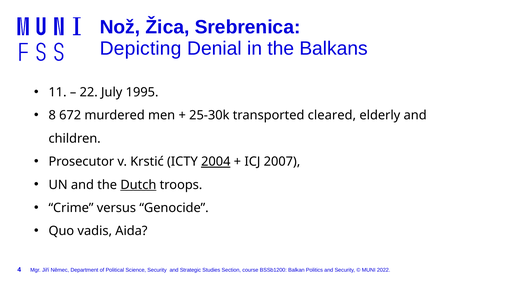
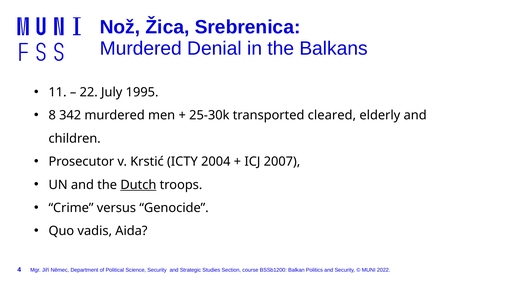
Depicting: Depicting -> Murdered (141, 48)
672: 672 -> 342 (70, 115)
2004 underline: present -> none (216, 161)
